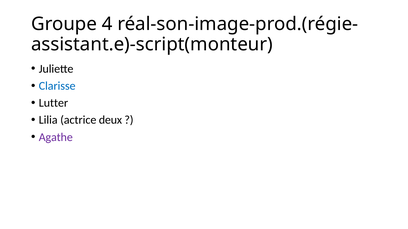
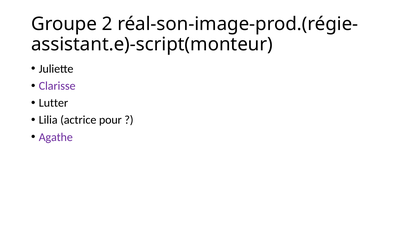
4: 4 -> 2 (107, 24)
Clarisse colour: blue -> purple (57, 86)
deux: deux -> pour (110, 120)
